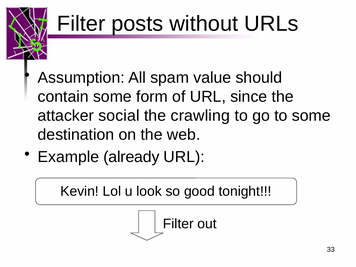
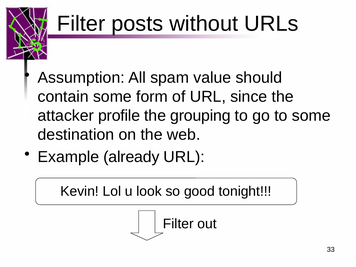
social: social -> profile (119, 116)
crawling: crawling -> grouping (200, 116)
